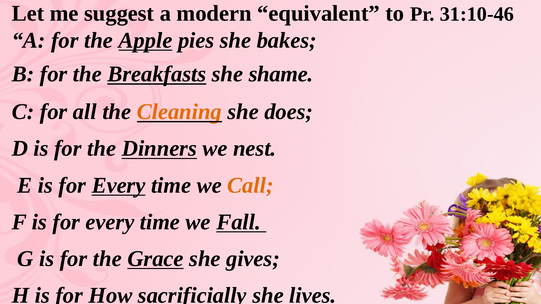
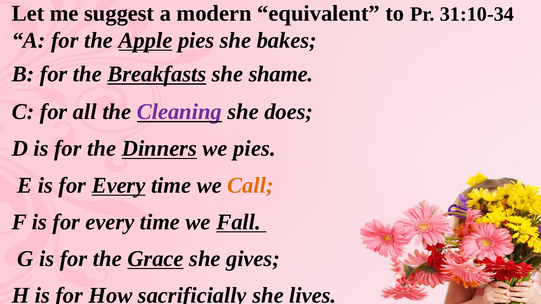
31:10-46: 31:10-46 -> 31:10-34 (477, 14)
Cleaning colour: orange -> purple (179, 112)
we nest: nest -> pies (255, 149)
